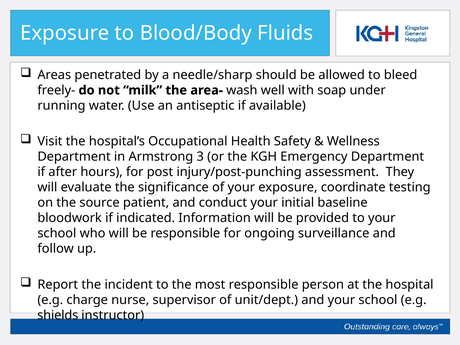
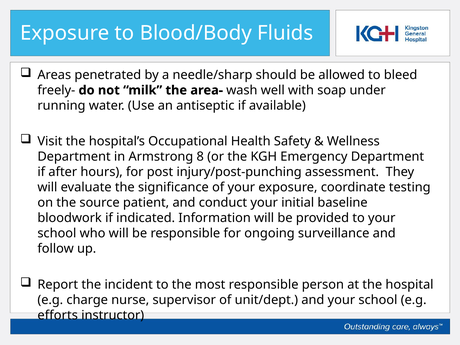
3: 3 -> 8 (200, 157)
shields: shields -> efforts (58, 315)
